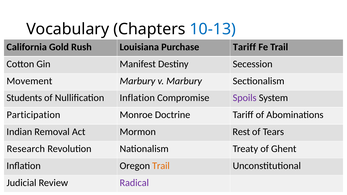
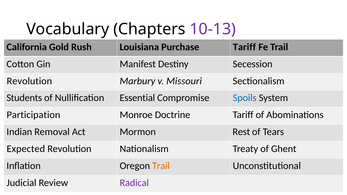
10-13 colour: blue -> purple (213, 29)
Movement: Movement -> Revolution (29, 81)
v Marbury: Marbury -> Missouri (184, 81)
Nullification Inflation: Inflation -> Essential (137, 98)
Spoils colour: purple -> blue (245, 98)
Research: Research -> Expected (26, 149)
